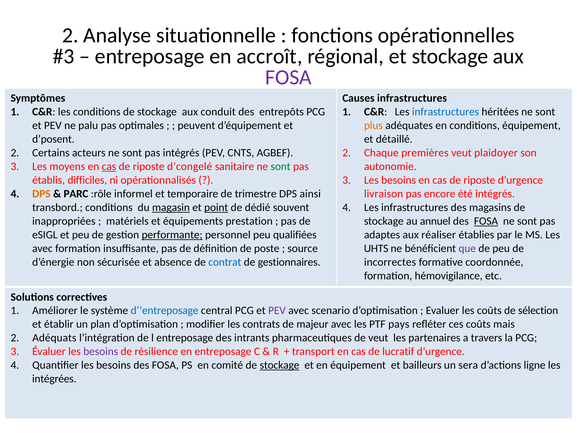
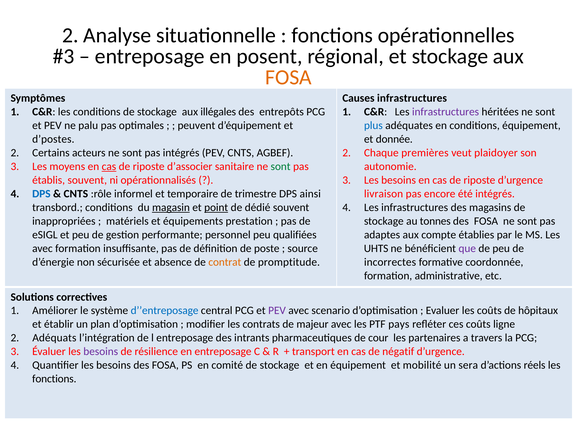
accroît: accroît -> posent (269, 56)
FOSA colour: purple -> orange (289, 77)
conduit: conduit -> illégales (218, 112)
infrastructures colour: blue -> purple (446, 112)
plus colour: orange -> blue (373, 125)
d’posent: d’posent -> d’postes (53, 139)
détaillé: détaillé -> donnée (394, 139)
d’congelé: d’congelé -> d’associer (190, 166)
établis difficiles: difficiles -> souvent (87, 180)
DPS colour: orange -> blue (41, 194)
PARC: PARC -> CNTS (76, 194)
annuel: annuel -> tonnes (435, 221)
FOSA underline: present -> none (486, 221)
performante underline: present -> none (172, 235)
réaliser: réaliser -> compte (439, 235)
contrat colour: blue -> orange (225, 262)
gestionnaires: gestionnaires -> promptitude (289, 262)
hémovigilance: hémovigilance -> administrative (449, 276)
sélection: sélection -> hôpitaux (538, 310)
mais: mais -> ligne (504, 324)
de veut: veut -> cour (378, 338)
lucratif: lucratif -> négatif (398, 351)
stockage underline: present -> none (280, 365)
bailleurs: bailleurs -> mobilité (422, 365)
ligne: ligne -> réels (535, 365)
intégrées: intégrées -> fonctions (54, 379)
